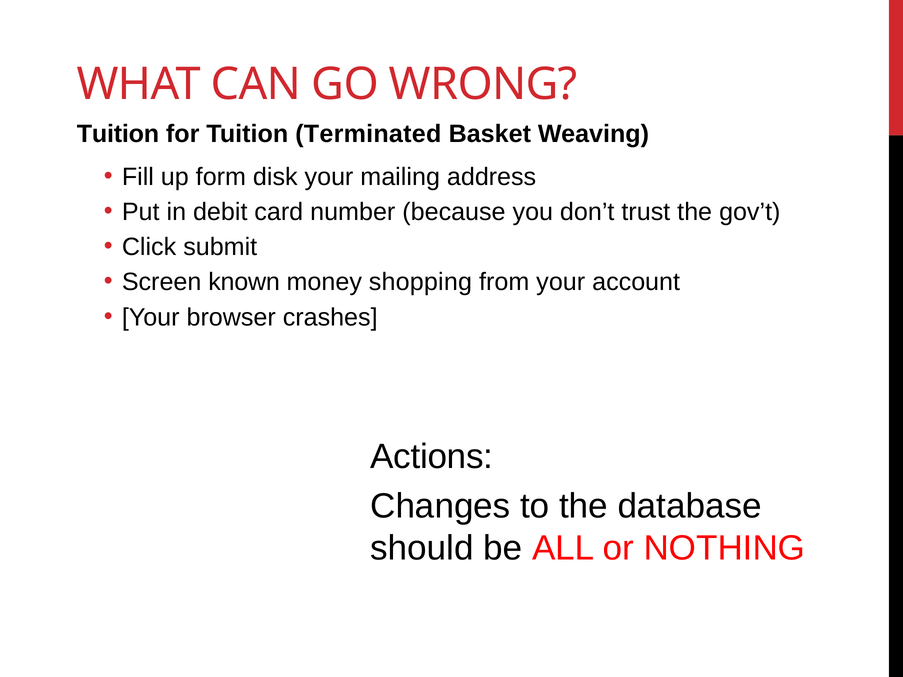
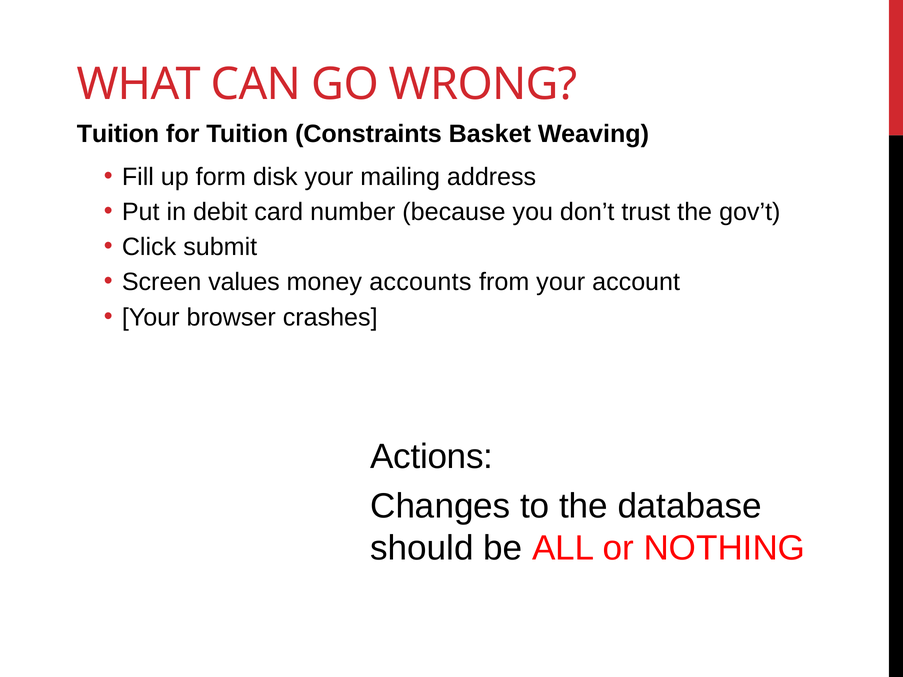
Terminated: Terminated -> Constraints (368, 134)
known: known -> values (244, 282)
shopping: shopping -> accounts (420, 282)
